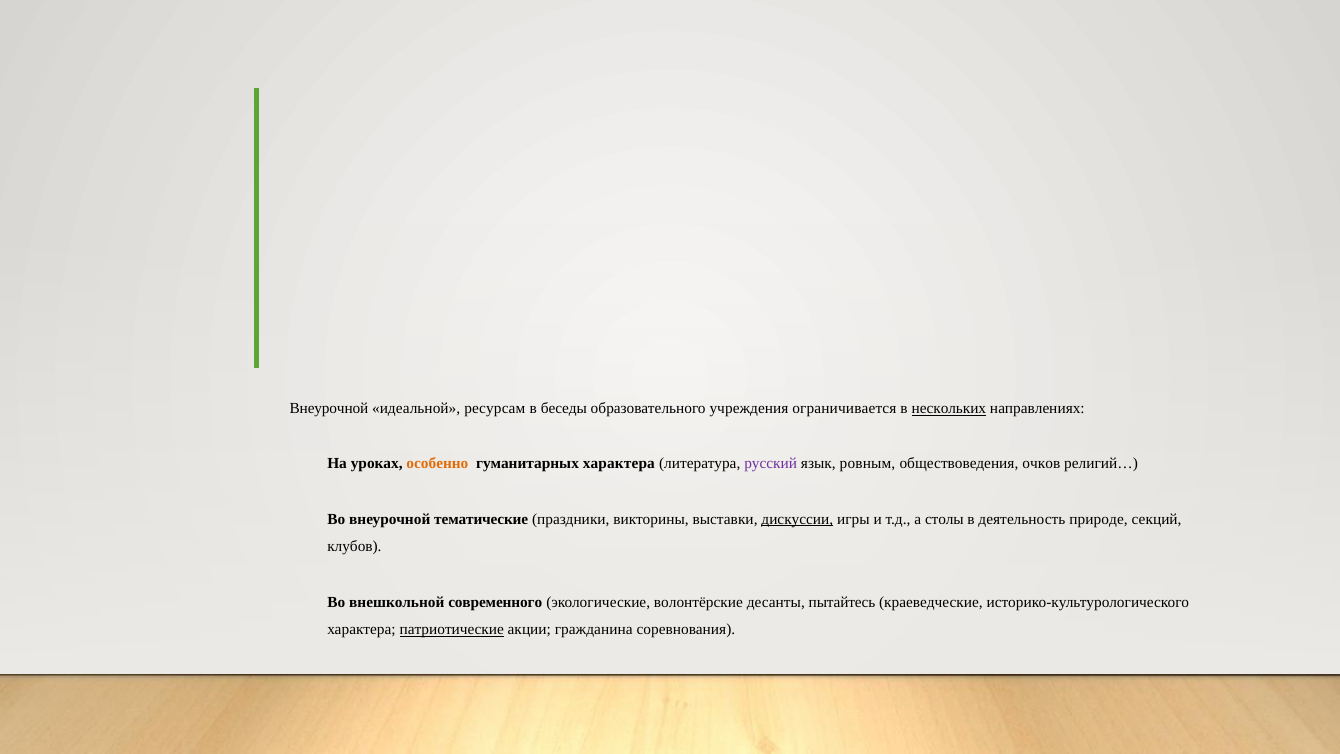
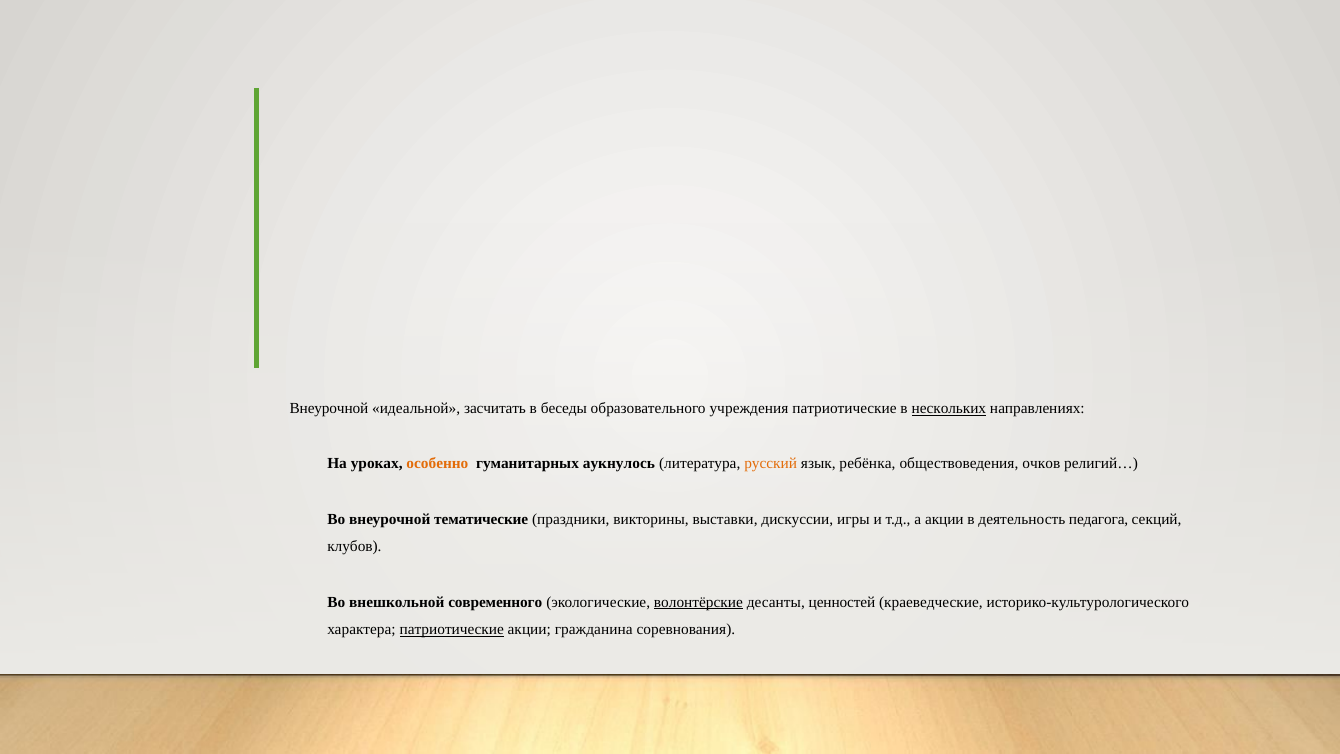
ресурсам: ресурсам -> засчитать (495, 408)
учреждения ограничивается: ограничивается -> патриотические (844, 408)
гуманитарных характера: характера -> аукнулось (619, 464)
русский colour: purple -> orange (771, 464)
ровным: ровным -> ребёнка (868, 464)
дискуссии underline: present -> none (797, 519)
а столы: столы -> акции (944, 519)
природе: природе -> педагога (1099, 519)
волонтёрские underline: none -> present (698, 602)
пытайтесь: пытайтесь -> ценностей (842, 602)
